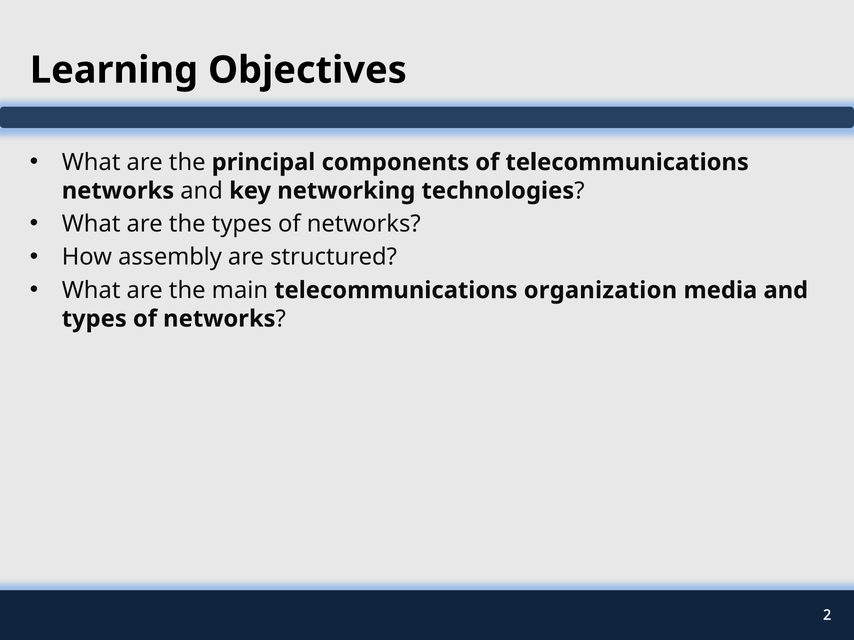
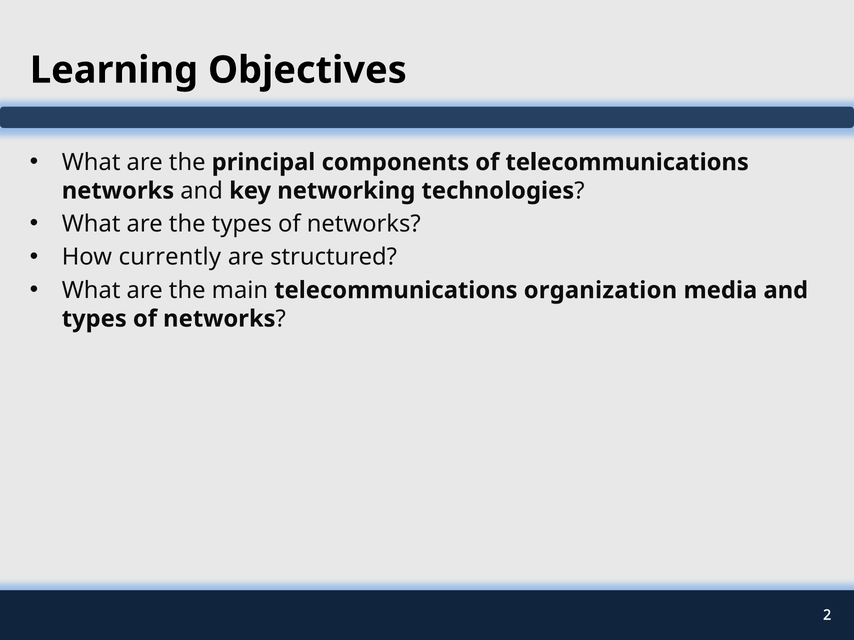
assembly: assembly -> currently (170, 257)
